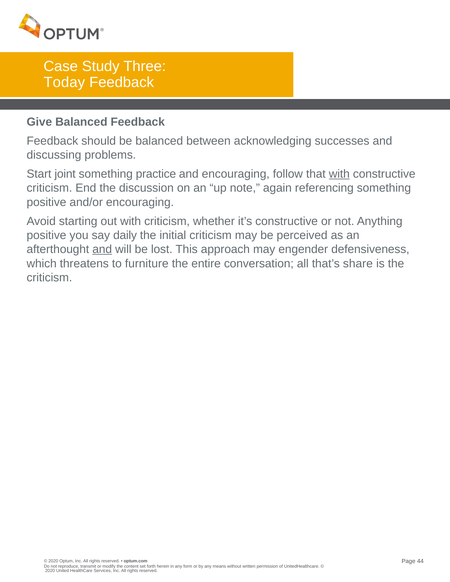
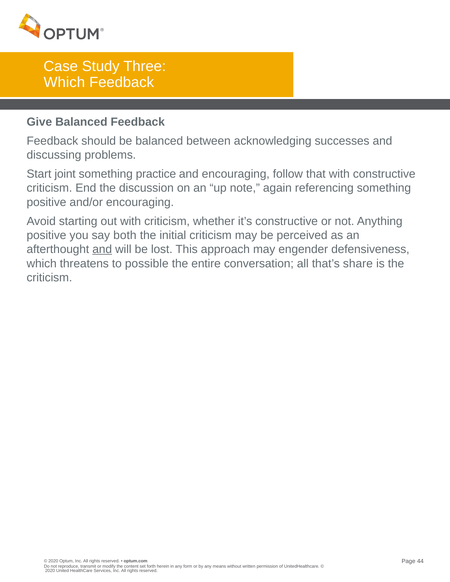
Today: Today -> Which (64, 82)
with underline: present -> none (339, 174)
daily: daily -> both (125, 235)
furniture: furniture -> possible (147, 264)
